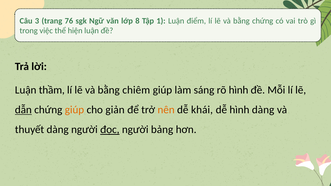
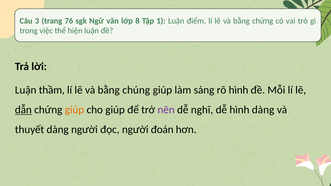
chiêm: chiêm -> chúng (136, 90)
cho giản: giản -> giúp (115, 110)
nên colour: orange -> purple (166, 110)
khái: khái -> nghĩ (202, 110)
đọc underline: present -> none (110, 130)
bảng: bảng -> đoán (162, 130)
